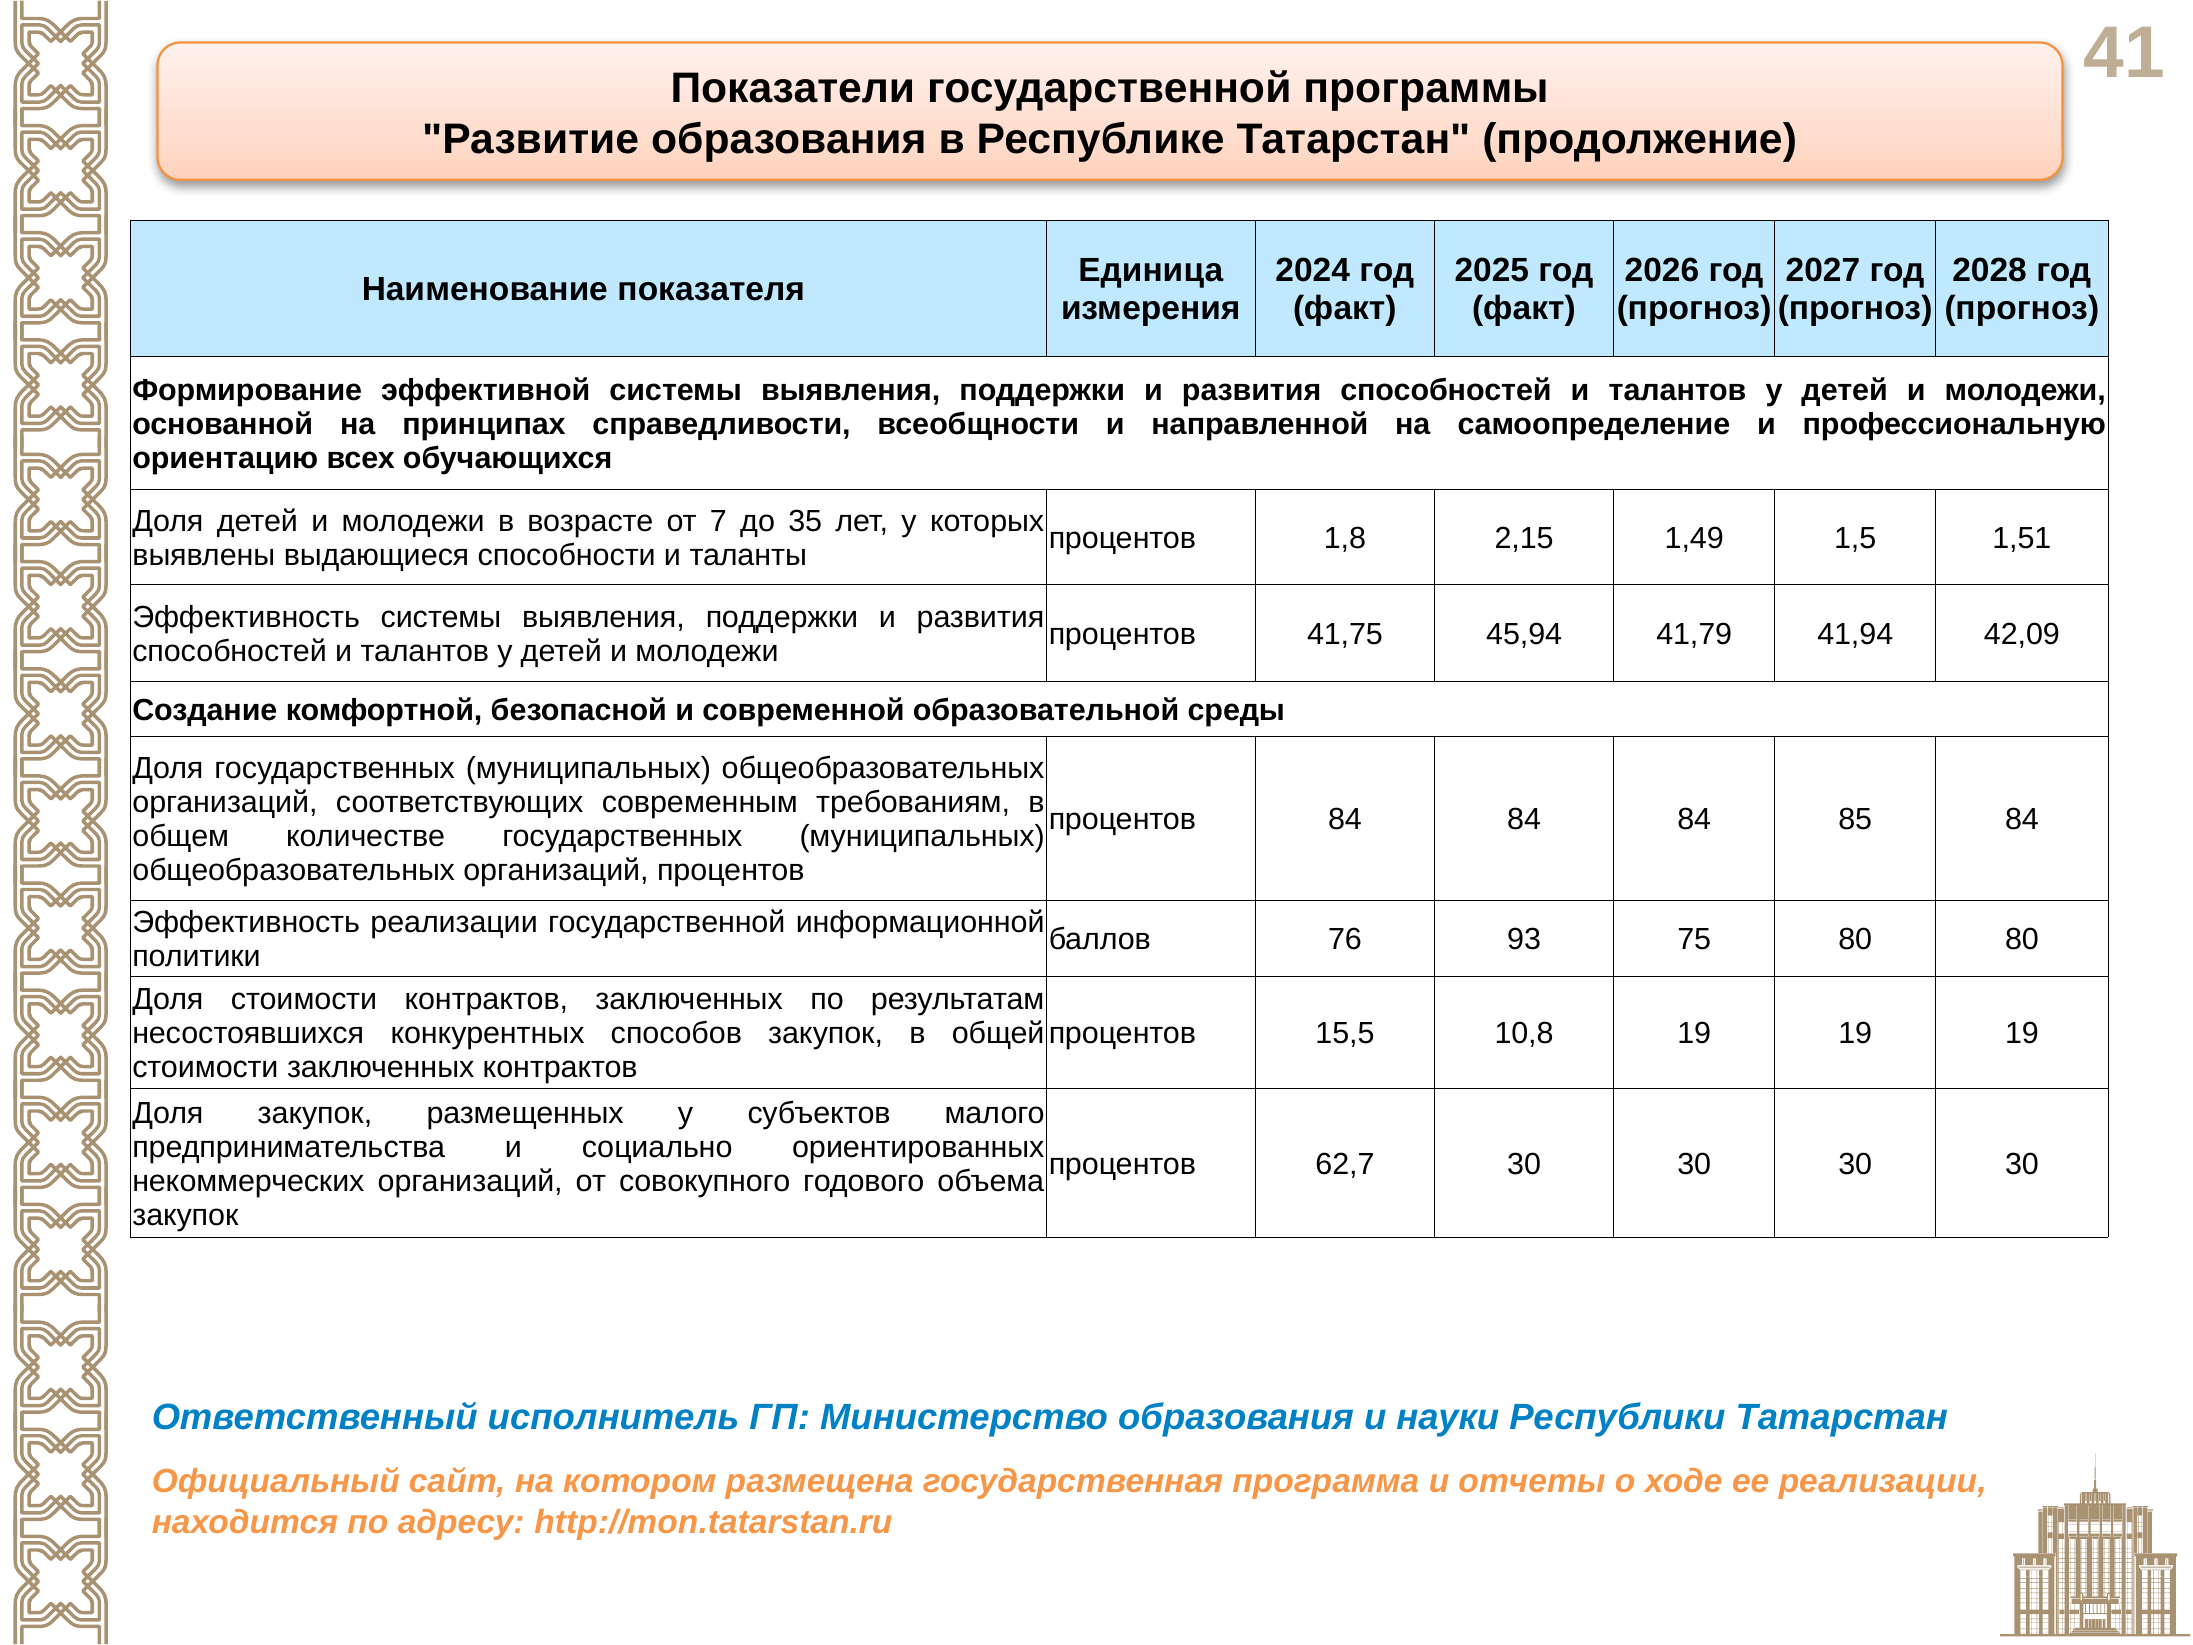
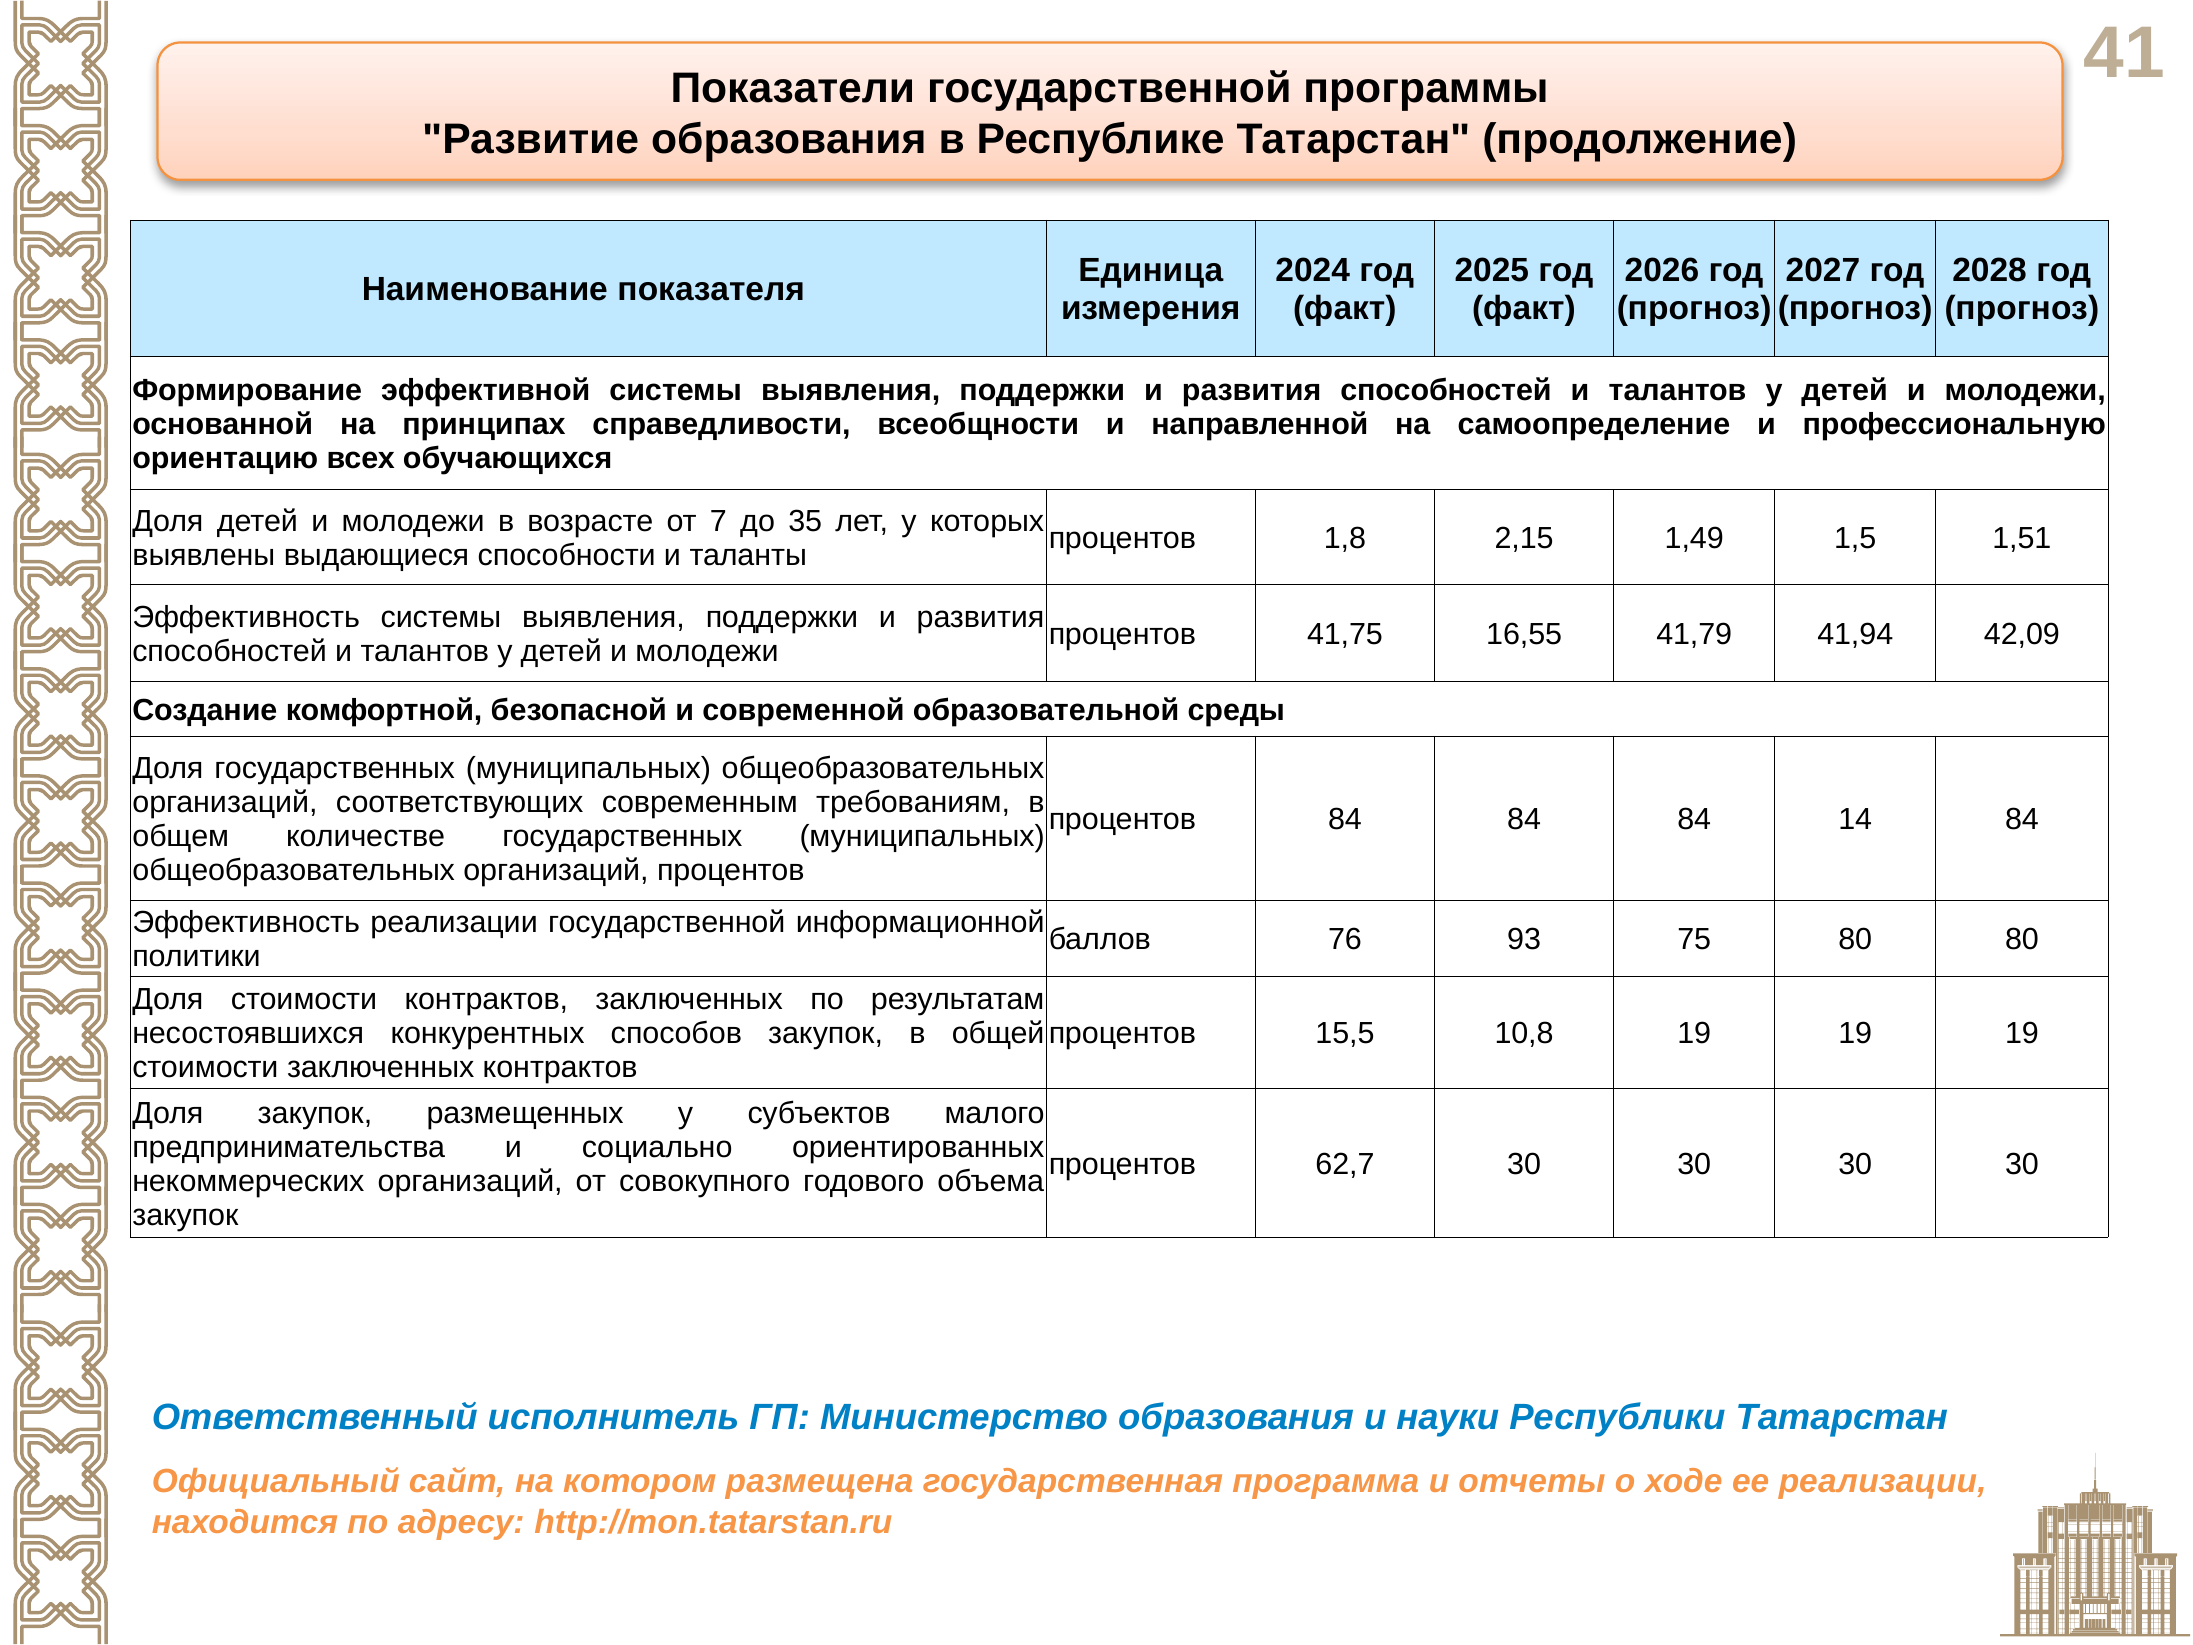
45,94: 45,94 -> 16,55 (1524, 634)
85: 85 -> 14 (1855, 820)
